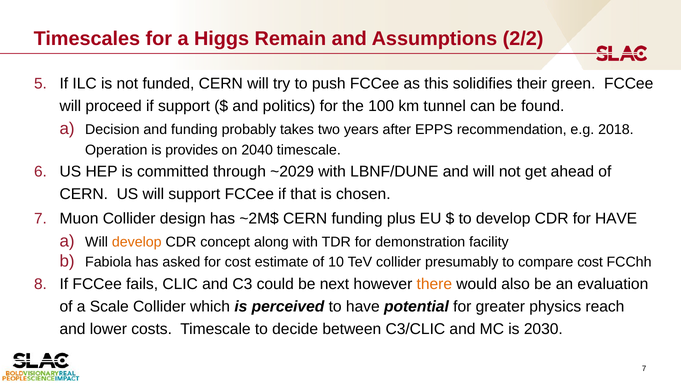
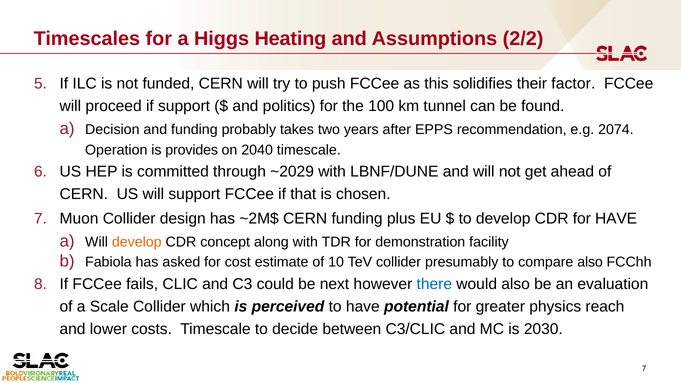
Remain: Remain -> Heating (290, 39)
green: green -> factor (573, 84)
2018: 2018 -> 2074 (616, 129)
compare cost: cost -> also (590, 262)
there colour: orange -> blue (434, 284)
